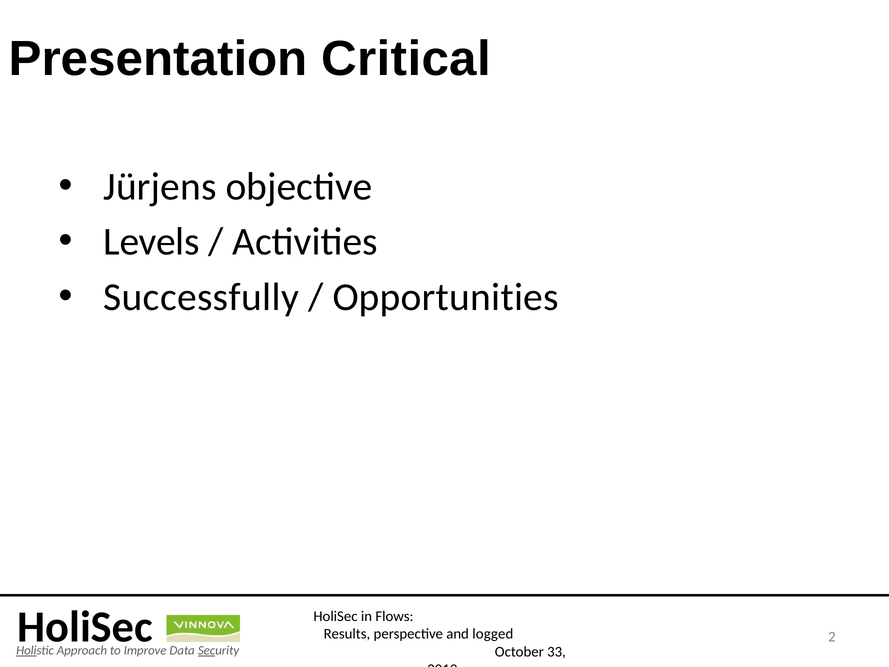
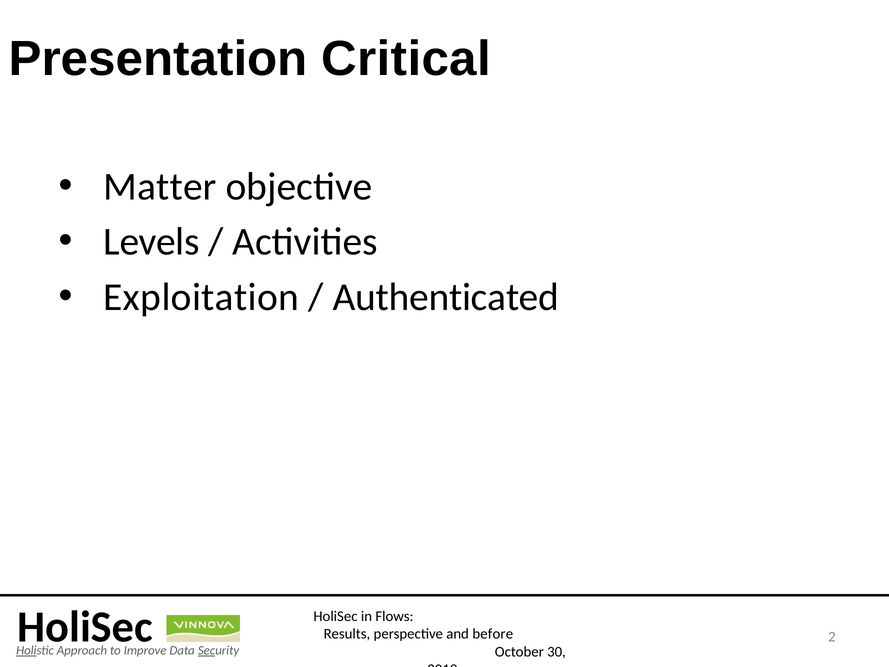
Jürjens: Jürjens -> Matter (160, 186)
Successfully: Successfully -> Exploitation (201, 297)
Opportunities: Opportunities -> Authenticated (446, 297)
logged: logged -> before (493, 634)
33: 33 -> 30 (556, 651)
